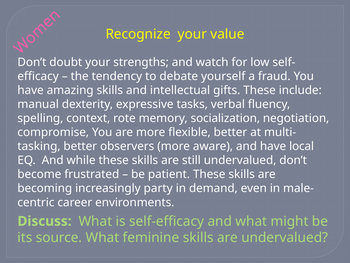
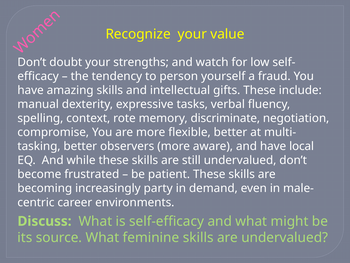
debate: debate -> person (179, 76)
socialization: socialization -> discriminate (225, 118)
